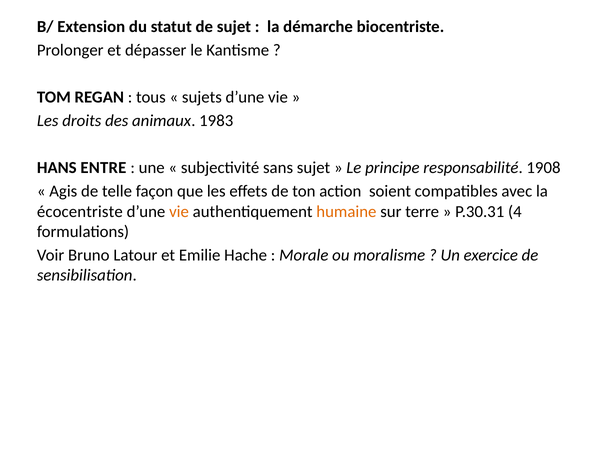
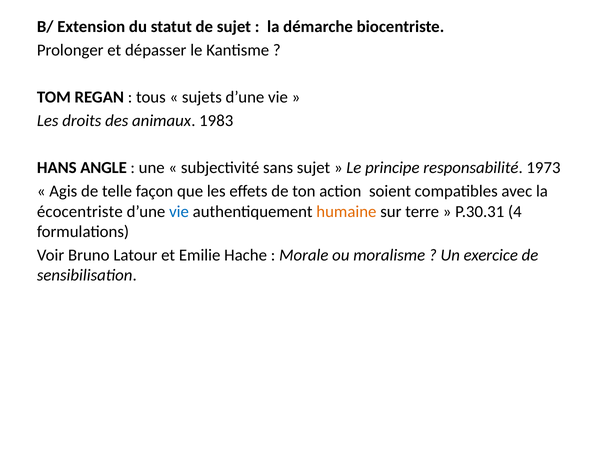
ENTRE: ENTRE -> ANGLE (104, 168)
1908: 1908 -> 1973 (543, 168)
vie colour: orange -> blue (179, 212)
